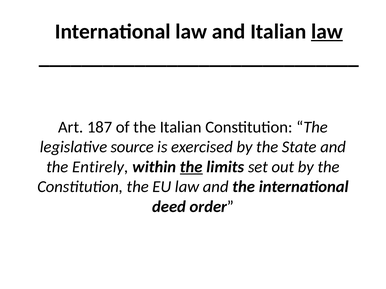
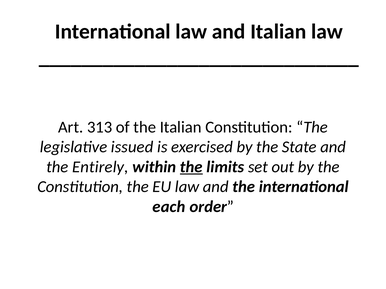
law underline: present -> none (327, 32)
187: 187 -> 313 (100, 127)
source: source -> issued (132, 147)
deed: deed -> each (169, 207)
